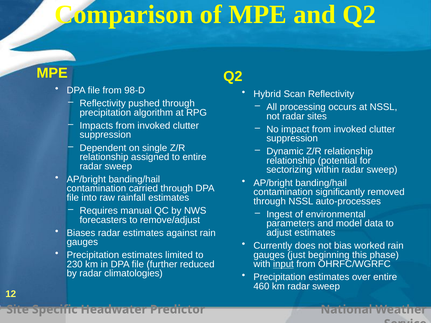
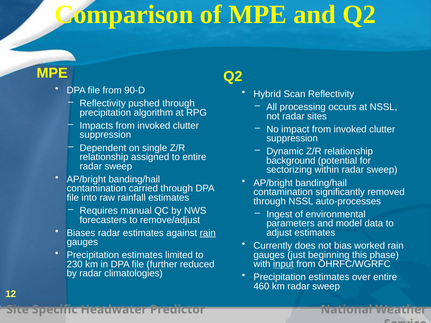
98-D: 98-D -> 90-D (135, 90)
relationship: relationship -> background (291, 161)
rain underline: none -> present (208, 233)
